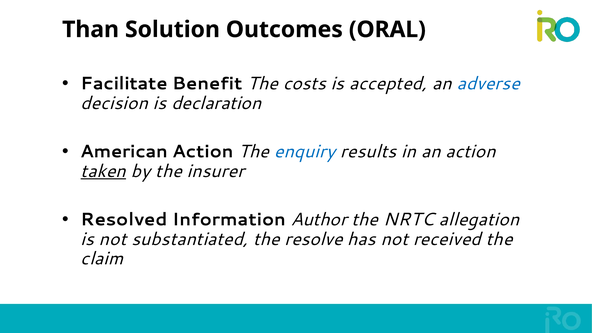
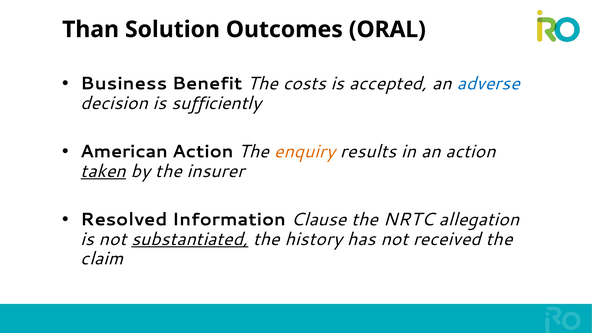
Facilitate: Facilitate -> Business (124, 84)
declaration: declaration -> sufficiently (216, 103)
enquiry colour: blue -> orange (305, 152)
Author: Author -> Clause (319, 220)
substantiated underline: none -> present (190, 239)
resolve: resolve -> history (314, 239)
